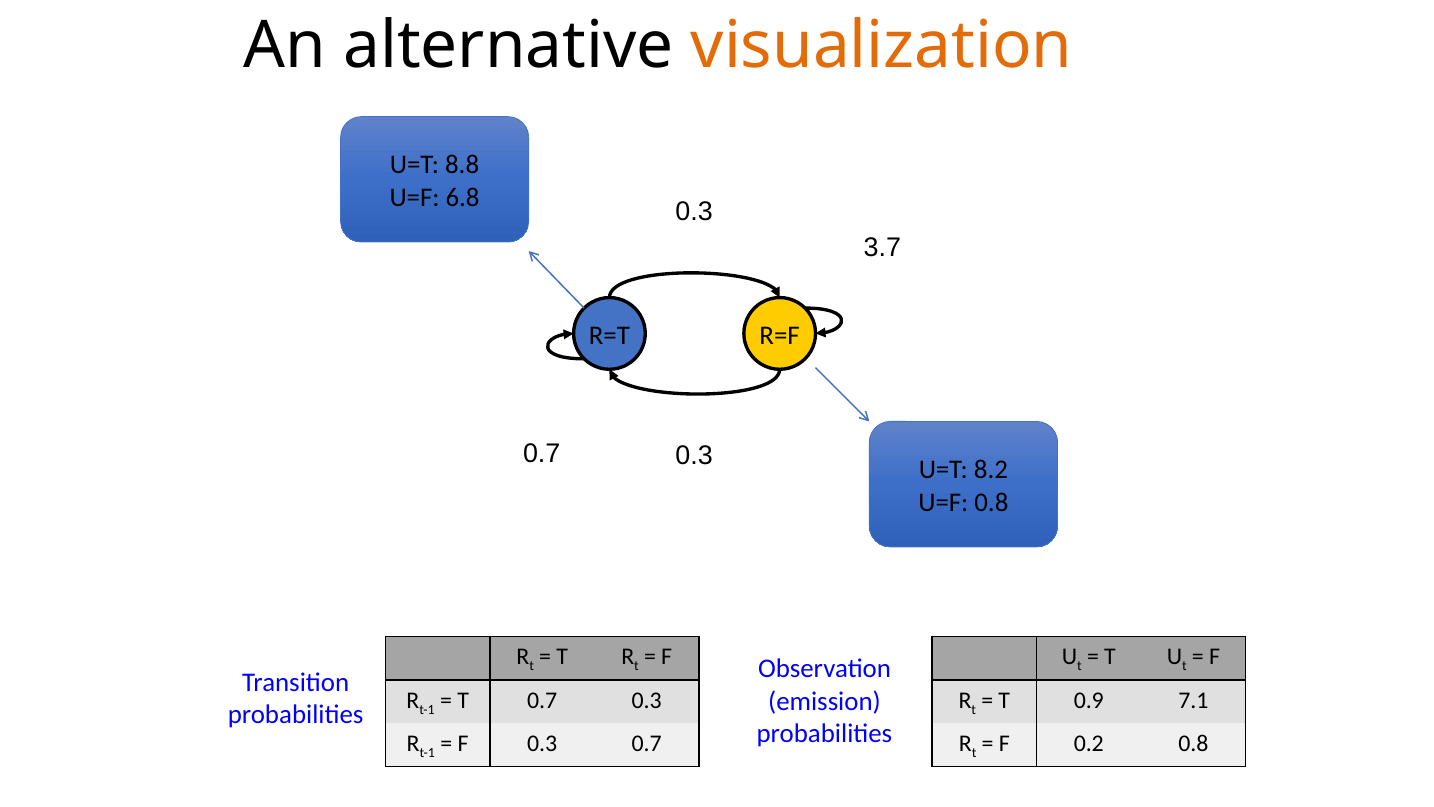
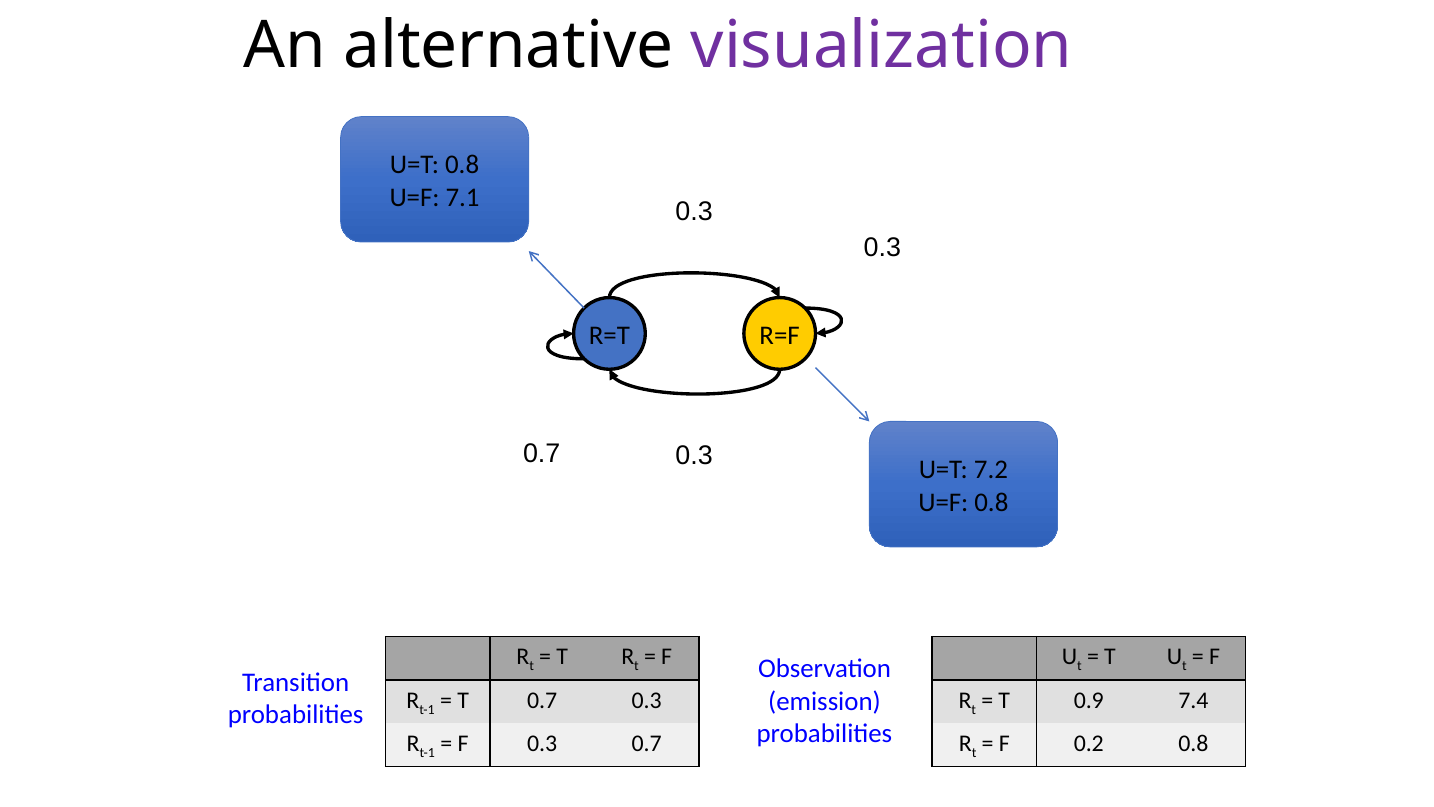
visualization colour: orange -> purple (882, 46)
U=T 8.8: 8.8 -> 0.8 (462, 165)
6.8: 6.8 -> 7.1 (463, 197)
3.7: 3.7 -> 0.3 (882, 247)
8.2: 8.2 -> 7.2 (991, 470)
7.1: 7.1 -> 7.4 (1193, 700)
